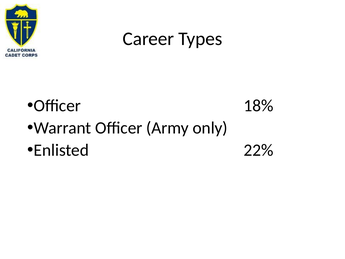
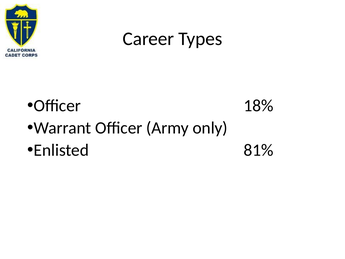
22%: 22% -> 81% (258, 150)
